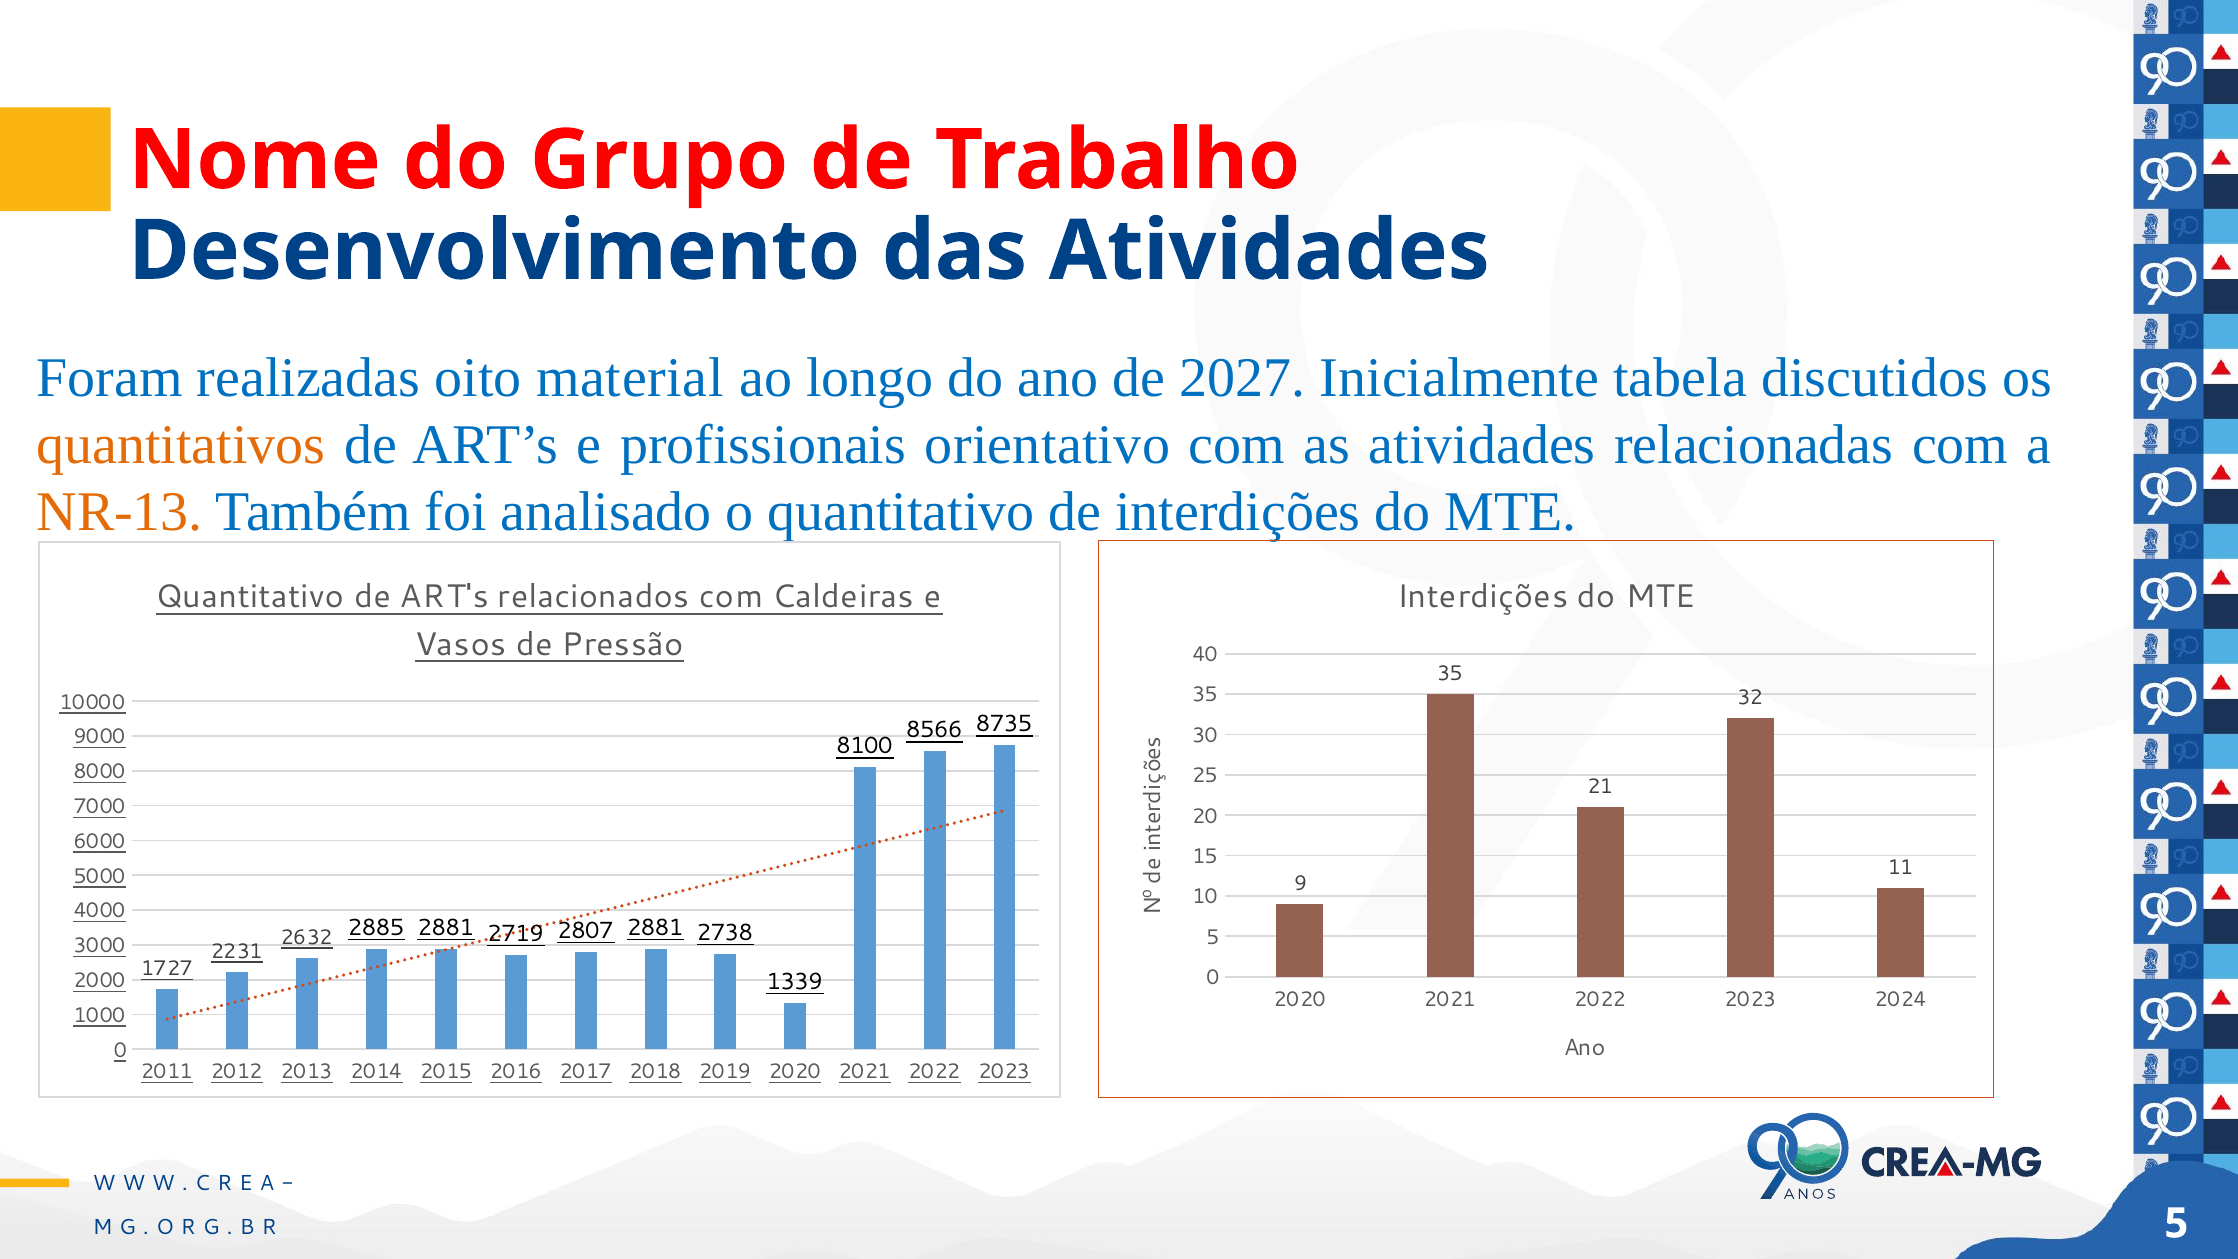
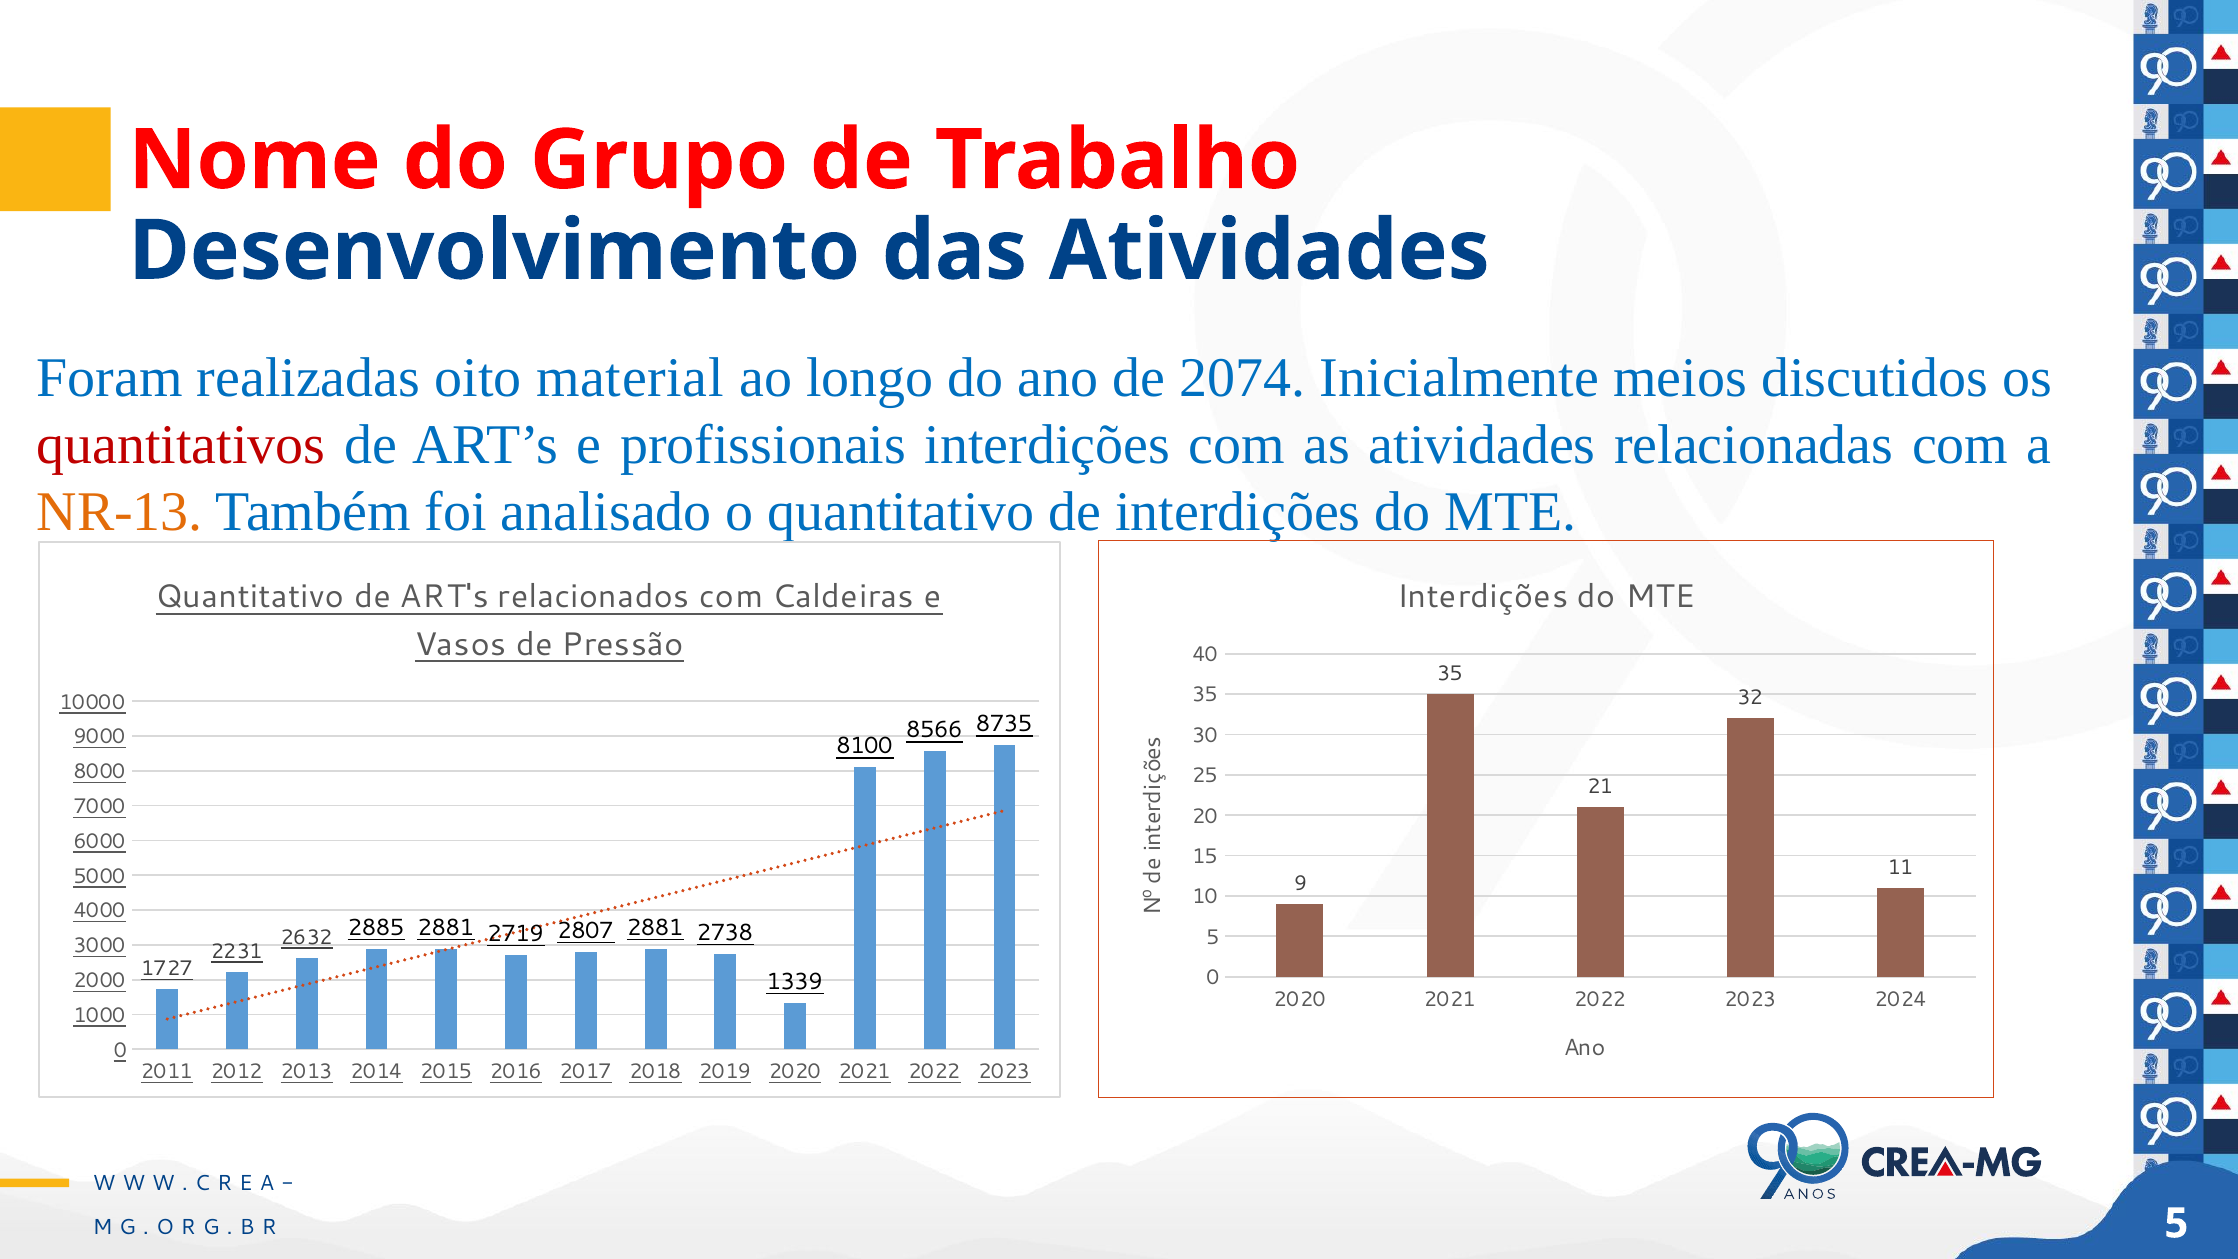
2027: 2027 -> 2074 (1243, 378)
tabela: tabela -> meios (1680, 378)
quantitativos colour: orange -> red (181, 445)
profissionais orientativo: orientativo -> interdições (1048, 445)
